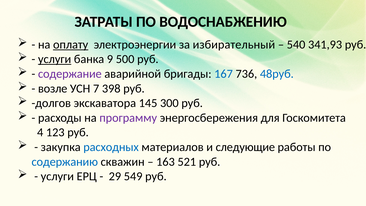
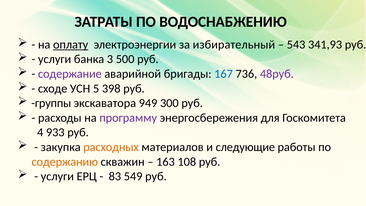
540: 540 -> 543 (296, 45)
услуги underline: present -> none (55, 59)
9: 9 -> 3 (110, 59)
48руб colour: blue -> purple (277, 74)
возле: возле -> сходе (53, 88)
7: 7 -> 5 (96, 88)
долгов: долгов -> группы (51, 103)
145: 145 -> 949 (148, 103)
123: 123 -> 933 (55, 132)
расходных colour: blue -> orange (111, 147)
содержанию colour: blue -> orange (65, 162)
521: 521 -> 108 (187, 162)
29: 29 -> 83 (115, 176)
